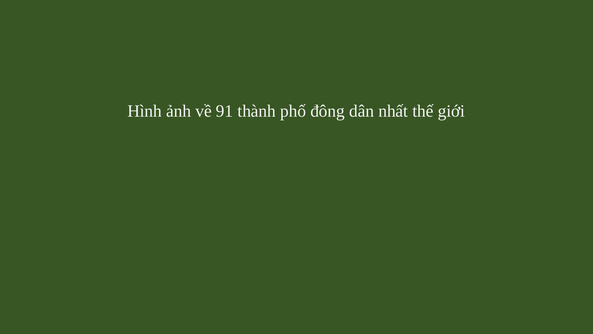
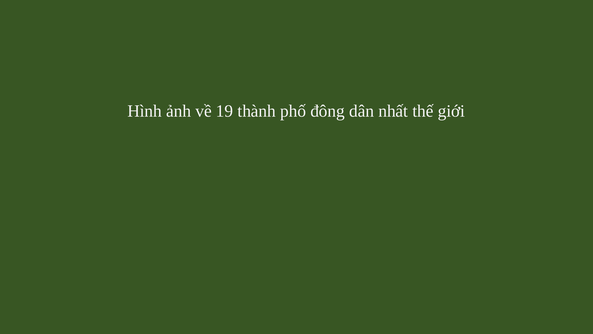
91: 91 -> 19 (225, 111)
